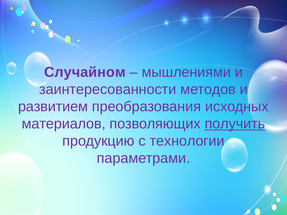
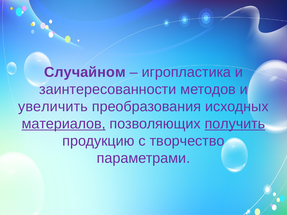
мышлениями: мышлениями -> игропластика (186, 72)
развитием: развитием -> увеличить (53, 107)
материалов underline: none -> present (64, 124)
технологии: технологии -> творчество (187, 141)
